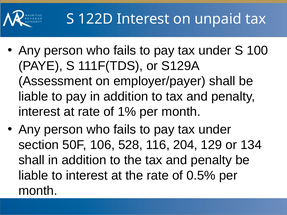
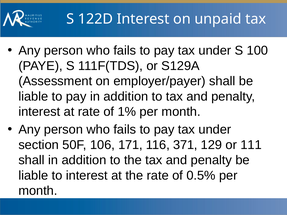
528: 528 -> 171 (130, 145)
204: 204 -> 371 (185, 145)
134: 134 -> 111 (251, 145)
